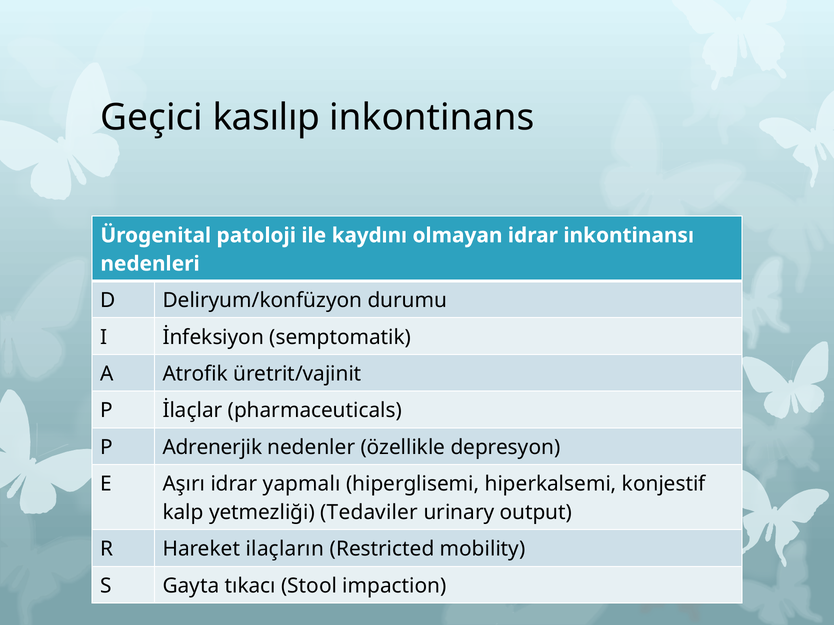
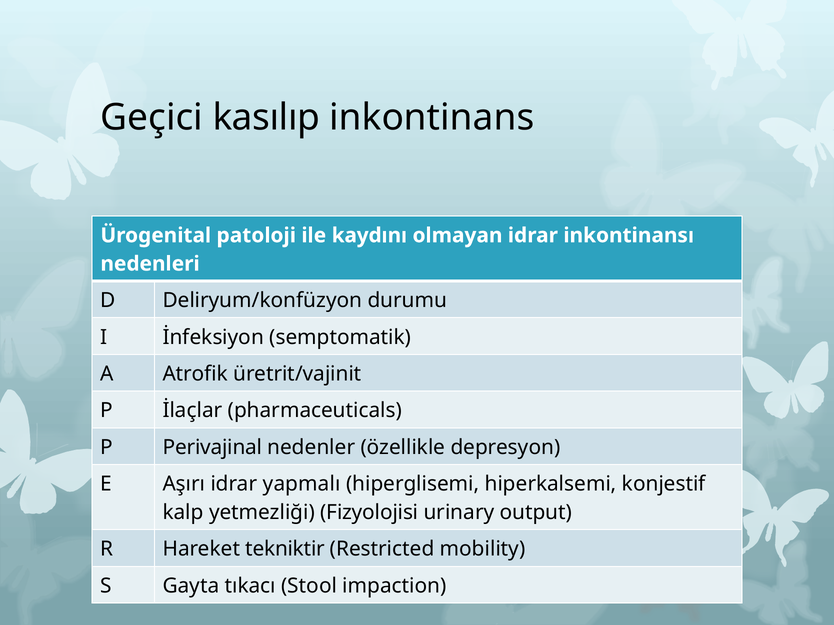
Adrenerjik: Adrenerjik -> Perivajinal (212, 448)
Tedaviler: Tedaviler -> Fizyolojisi (369, 513)
ilaçların: ilaçların -> tekniktir (285, 550)
